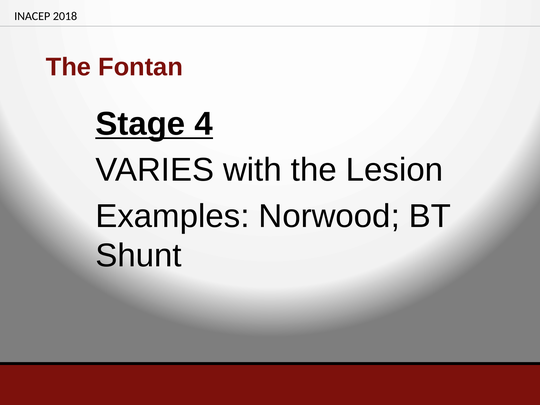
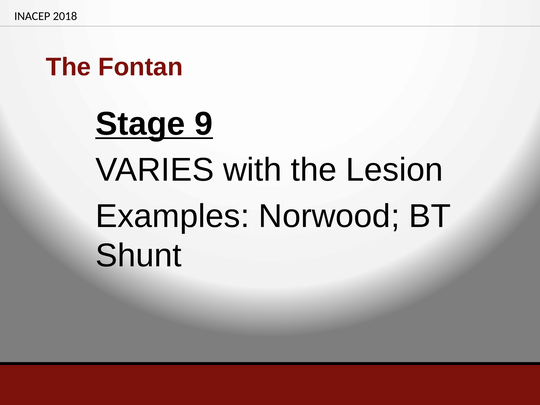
4: 4 -> 9 (204, 124)
